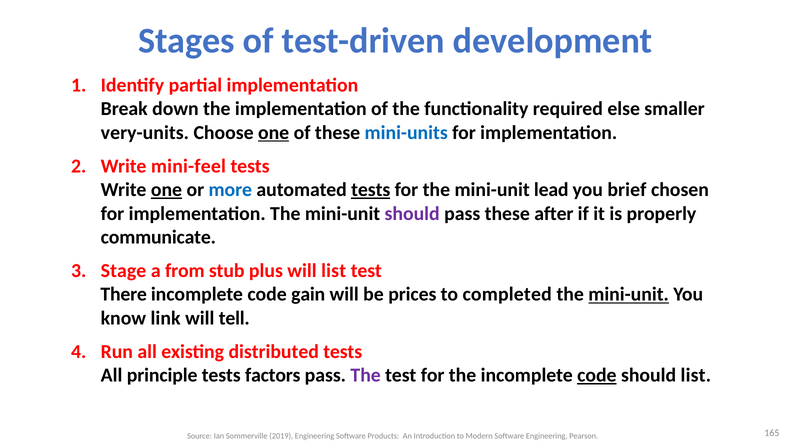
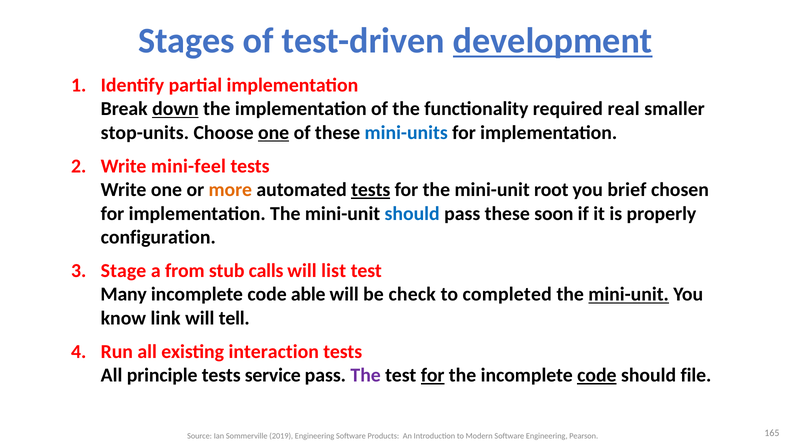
development underline: none -> present (553, 41)
down underline: none -> present (175, 109)
else: else -> real (624, 109)
very-units: very-units -> stop-units (145, 133)
one underline: present -> none (166, 190)
more colour: blue -> orange (230, 190)
lead: lead -> root (551, 190)
should colour: purple -> blue (412, 214)
after: after -> soon (554, 214)
communicate: communicate -> configuration (158, 237)
plus: plus -> calls (266, 271)
There: There -> Many (124, 295)
gain: gain -> able (308, 295)
prices: prices -> check (412, 295)
distributed: distributed -> interaction (274, 352)
factors: factors -> service (273, 376)
for underline: none -> present (433, 376)
should list: list -> file (696, 376)
